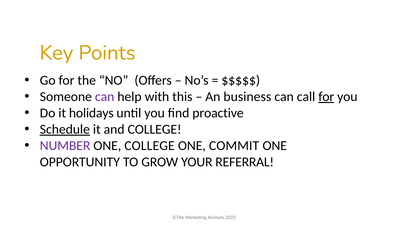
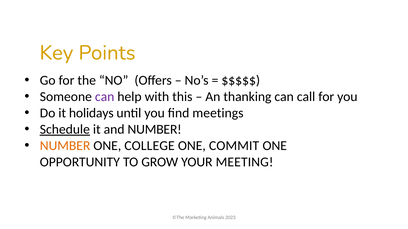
business: business -> thanking (247, 97)
for underline: present -> none (326, 97)
proactive: proactive -> meetings (218, 113)
and COLLEGE: COLLEGE -> NUMBER (155, 130)
NUMBER colour: purple -> orange (65, 146)
REFERRAL: REFERRAL -> MEETING (245, 162)
